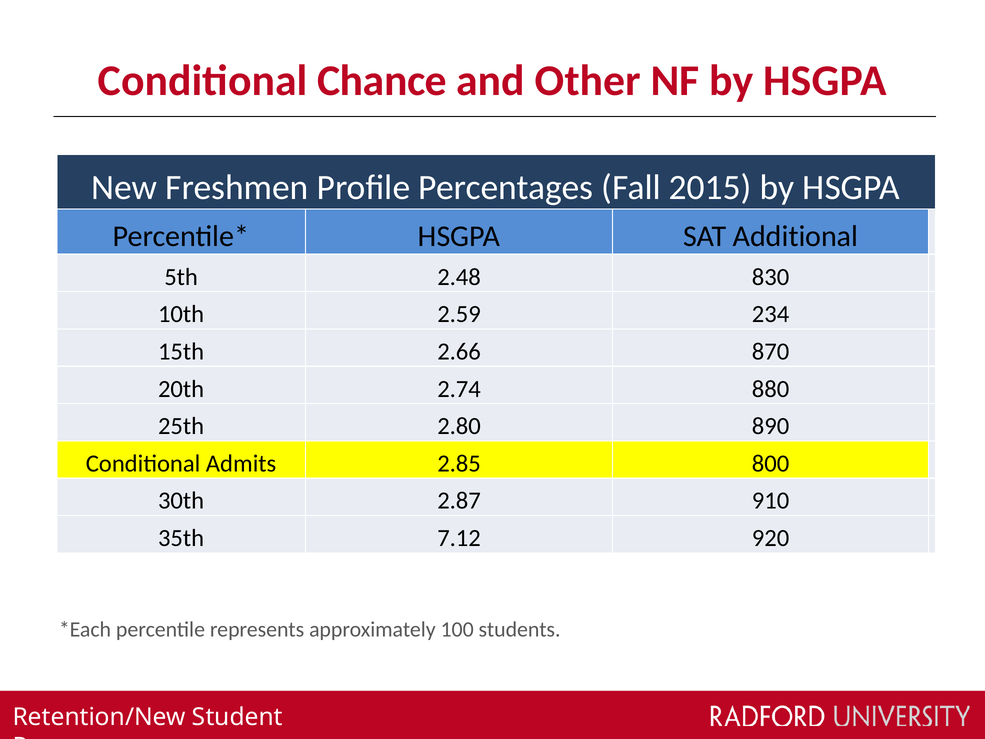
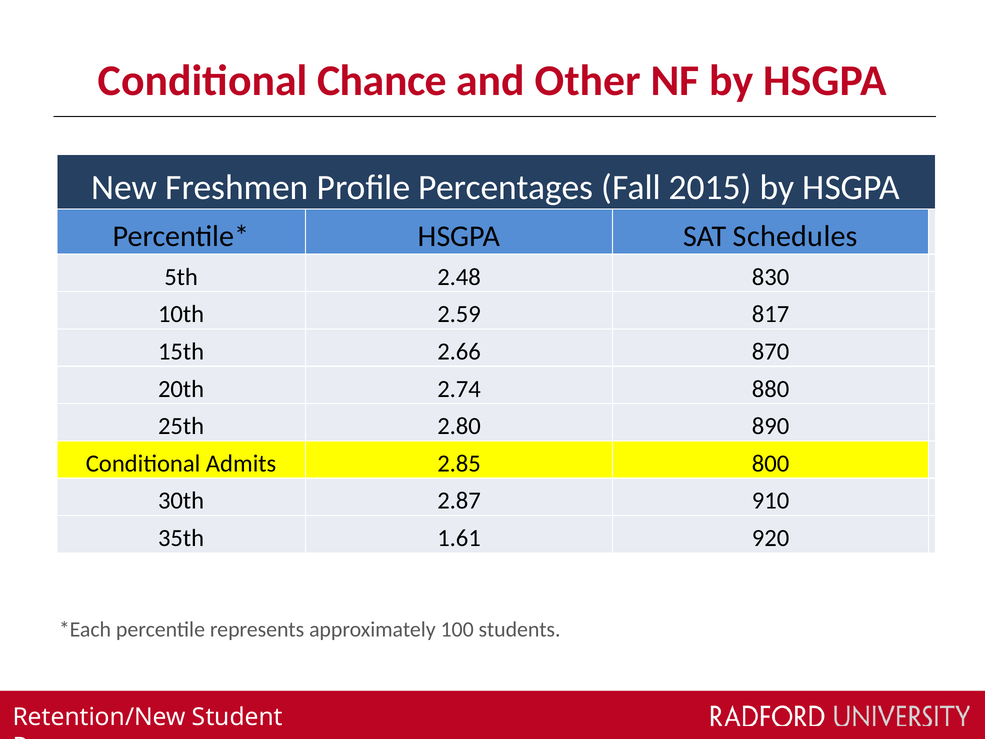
Additional: Additional -> Schedules (795, 236)
234: 234 -> 817 (771, 314)
7.12: 7.12 -> 1.61 (459, 538)
